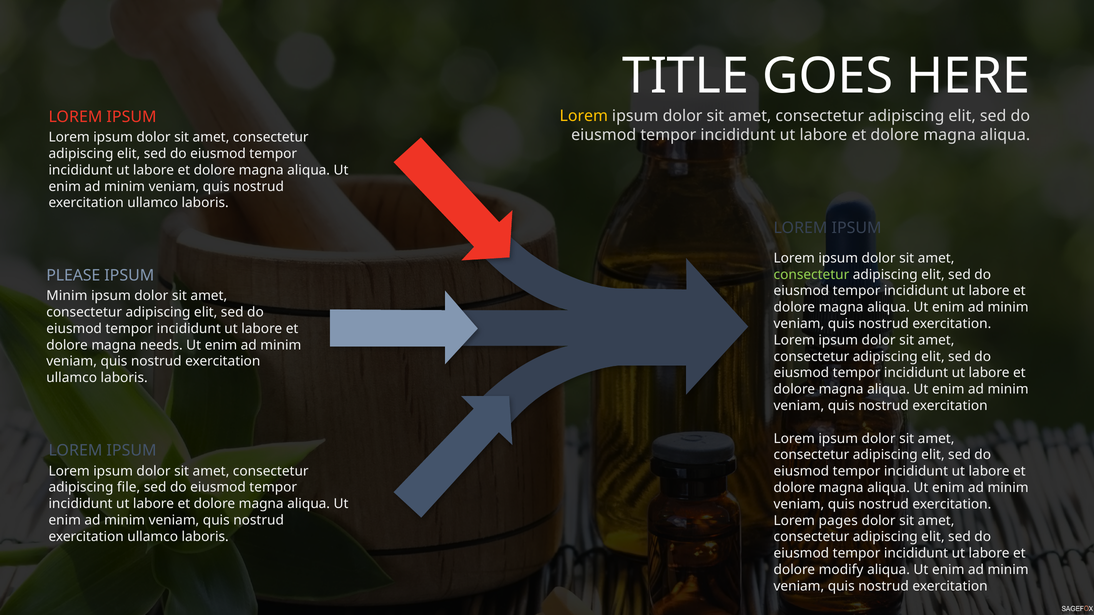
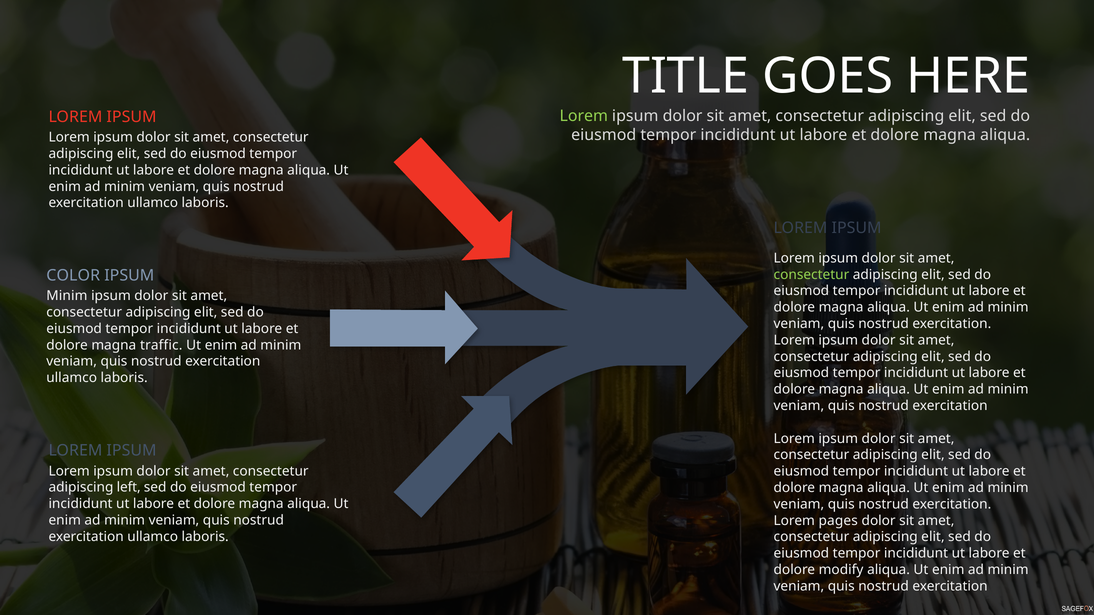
Lorem colour: yellow -> light green (584, 116)
PLEASE: PLEASE -> COLOR (73, 276)
needs: needs -> traffic (161, 345)
file: file -> left (129, 488)
